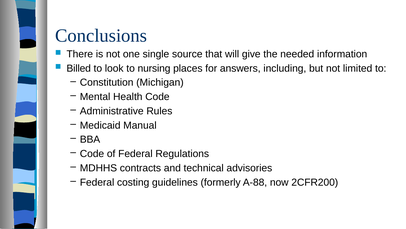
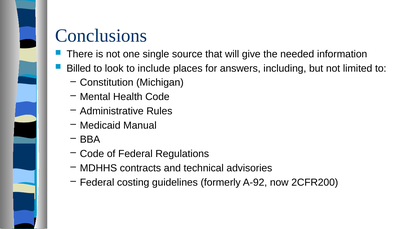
nursing: nursing -> include (154, 68)
A-88: A-88 -> A-92 (255, 182)
